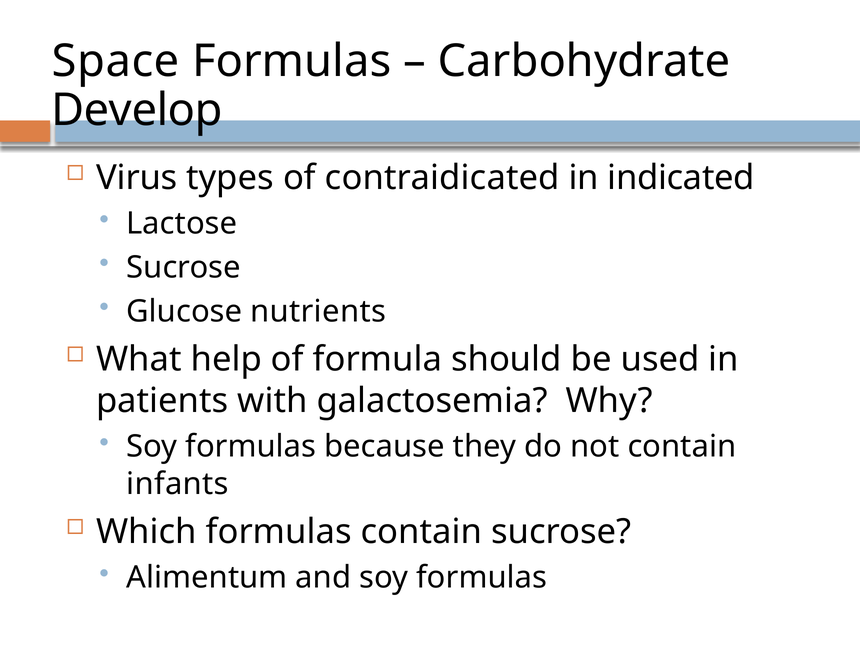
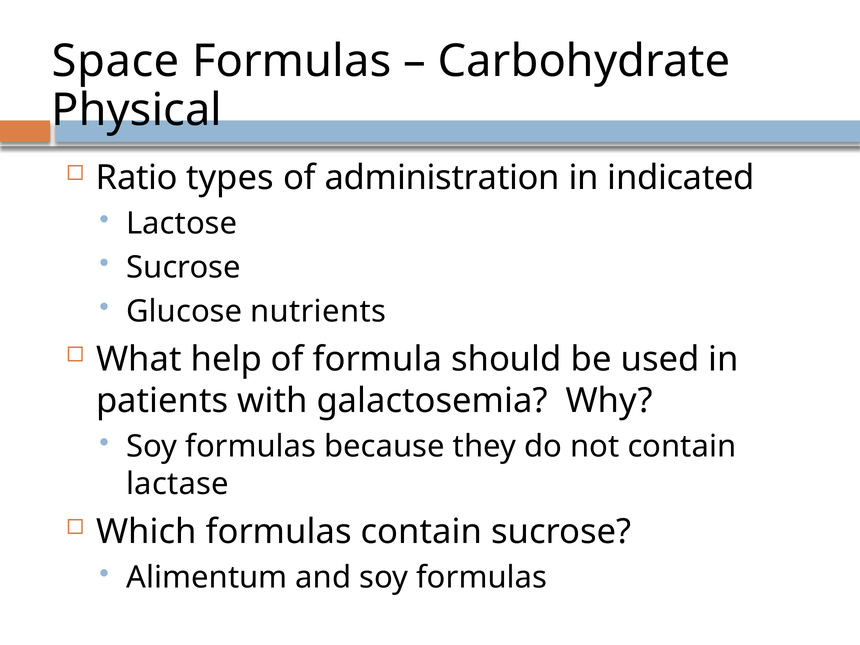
Develop: Develop -> Physical (137, 110)
Virus: Virus -> Ratio (137, 178)
contraidicated: contraidicated -> administration (442, 178)
infants: infants -> lactase (178, 484)
